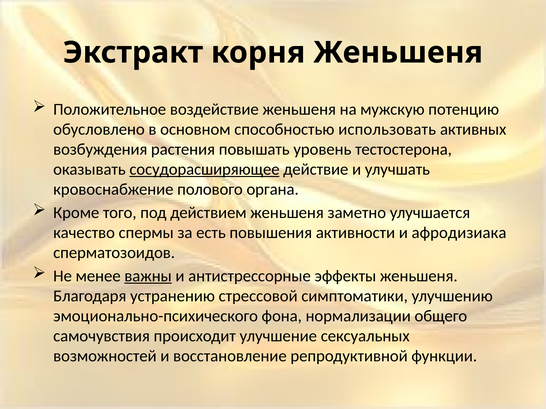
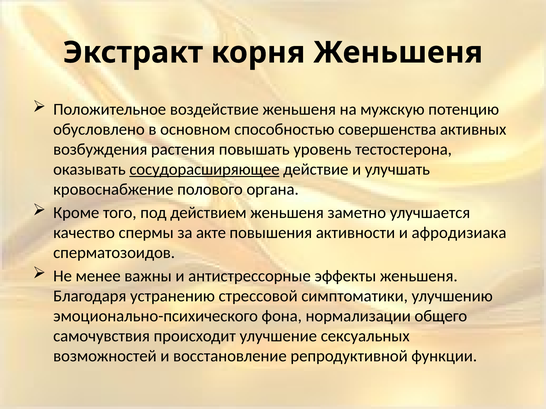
использовать: использовать -> совершенства (387, 129)
есть: есть -> акте (211, 233)
важны underline: present -> none (148, 276)
